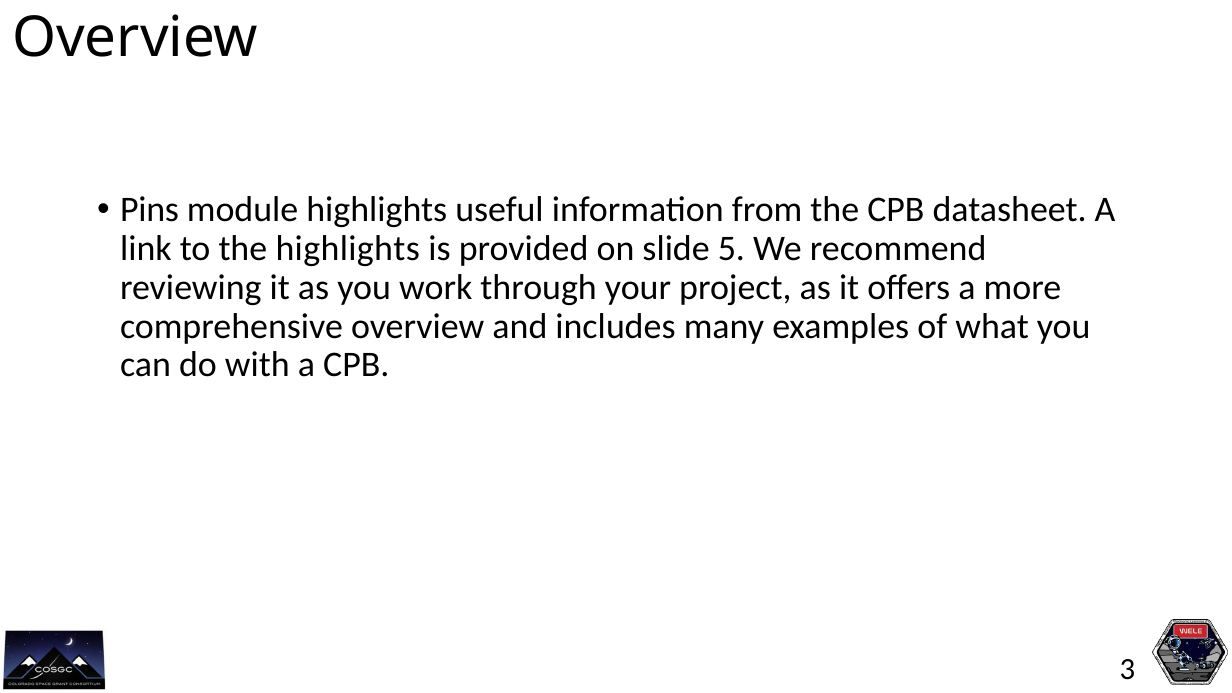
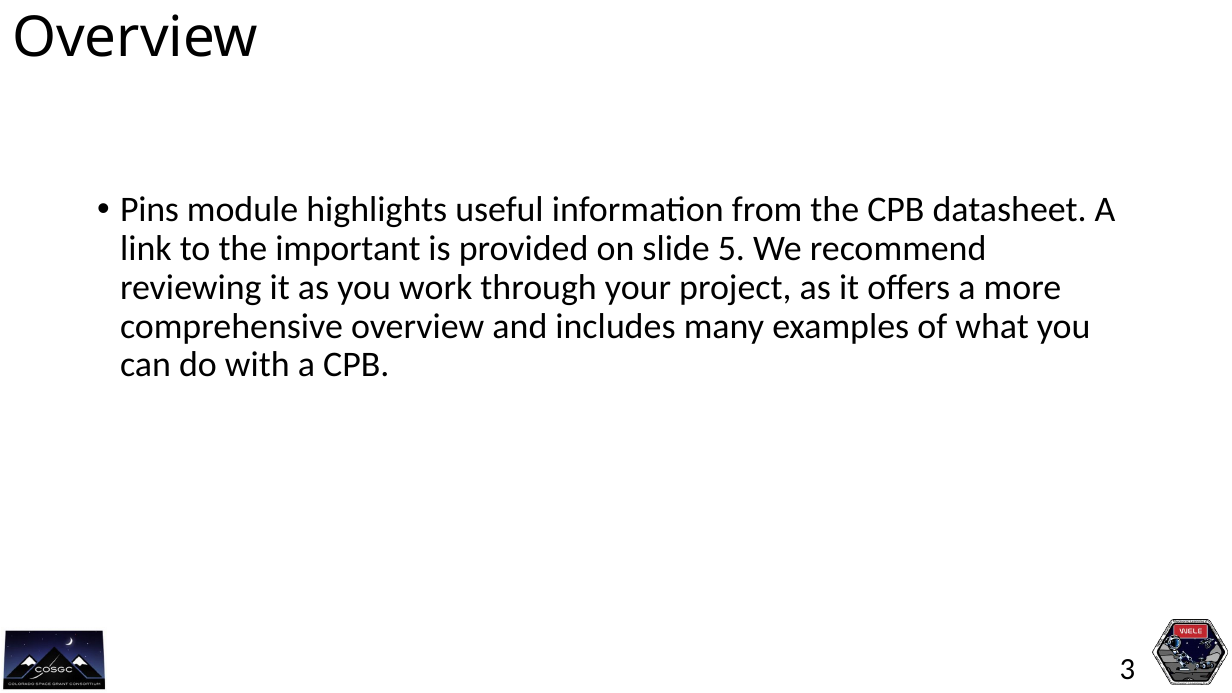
the highlights: highlights -> important (348, 249)
